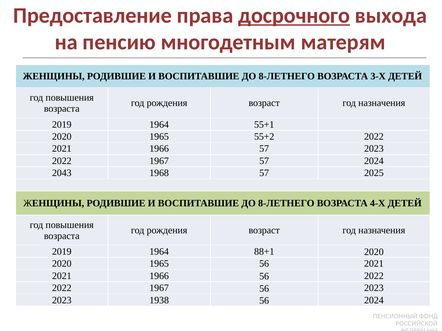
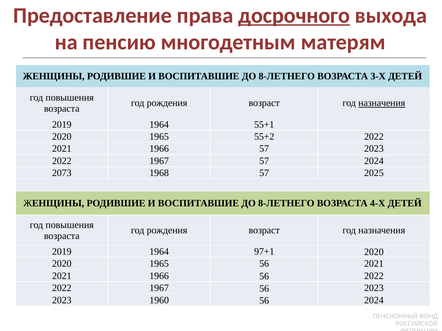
назначения underline: none -> present (382, 103)
2043: 2043 -> 2073 (62, 173)
88+1: 88+1 -> 97+1 (264, 252)
1938: 1938 -> 1960 (159, 301)
